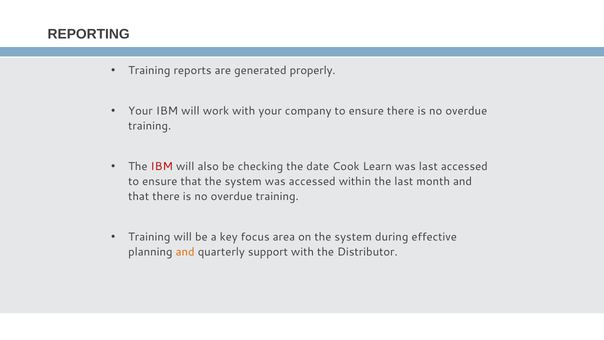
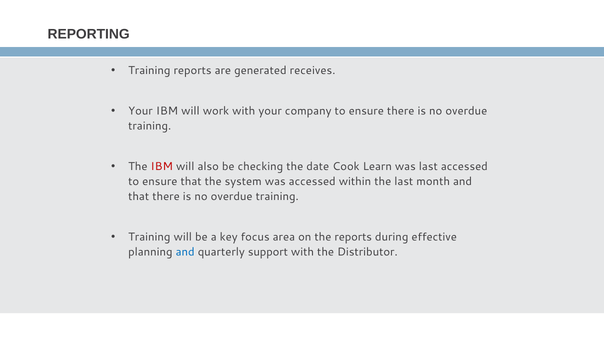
properly: properly -> receives (313, 71)
on the system: system -> reports (353, 237)
and colour: orange -> blue (185, 252)
